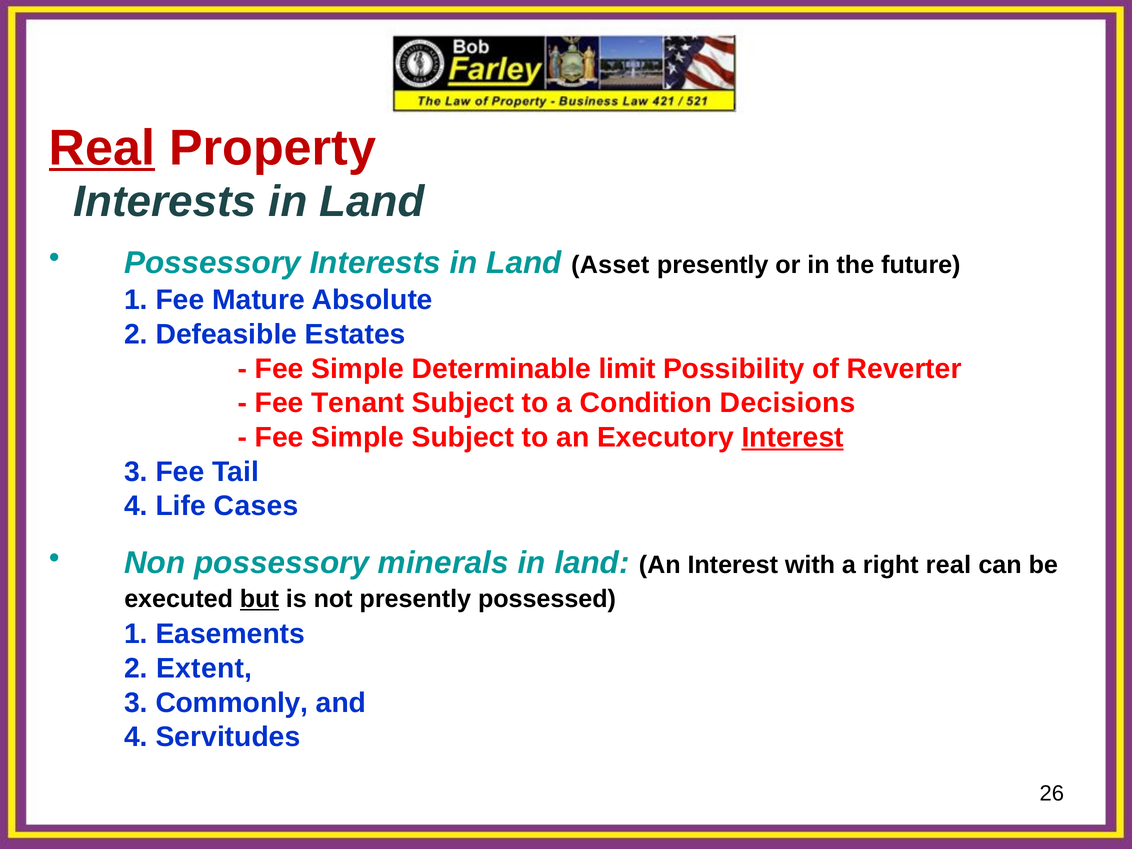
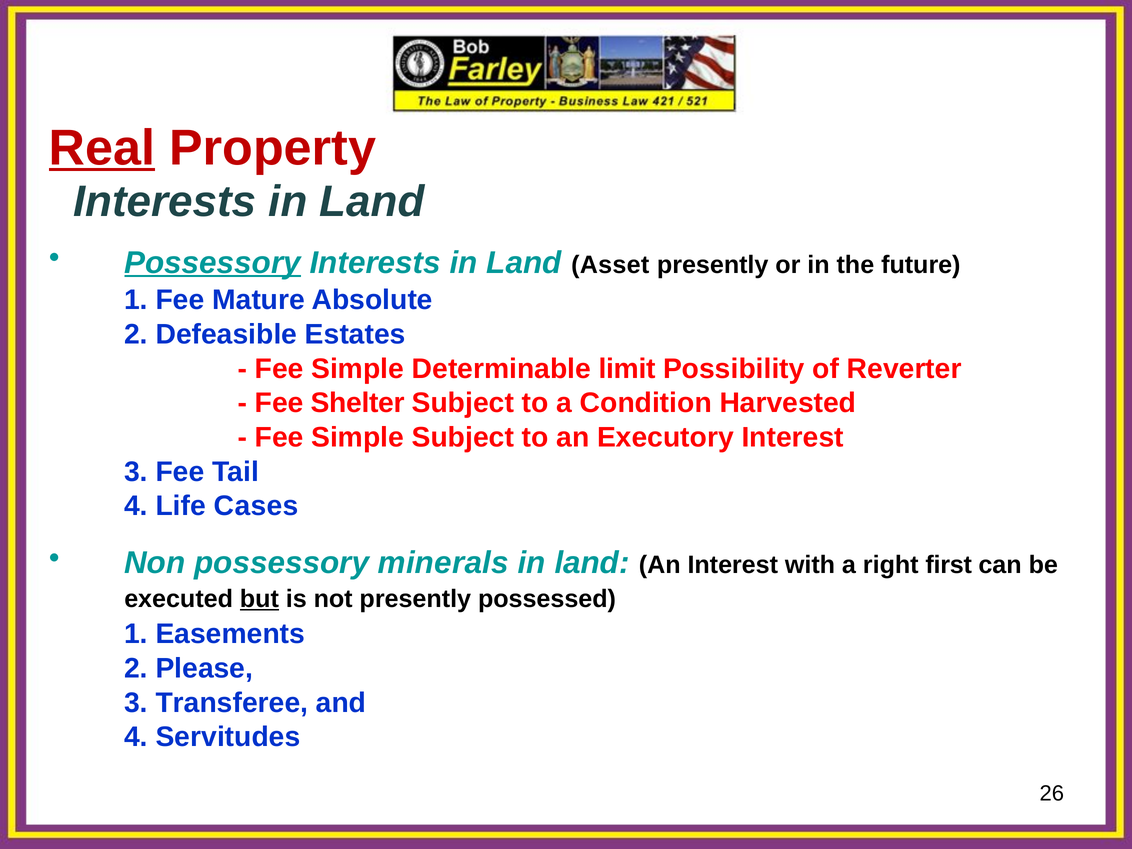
Possessory underline: none -> present (213, 263)
Tenant: Tenant -> Shelter (358, 403)
Decisions: Decisions -> Harvested (788, 403)
Interest underline: present -> none (793, 437)
right real: real -> first (949, 565)
Extent: Extent -> Please (204, 668)
Commonly: Commonly -> Transferee (232, 703)
